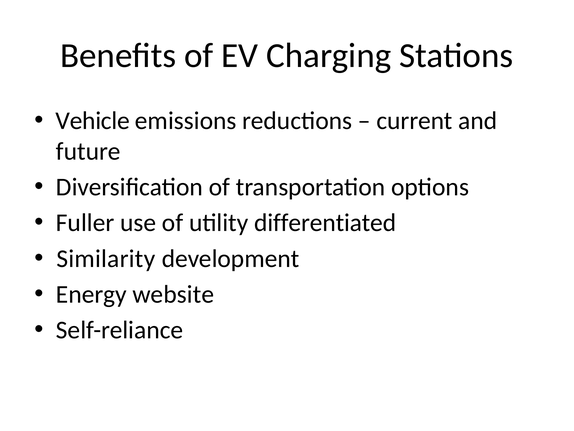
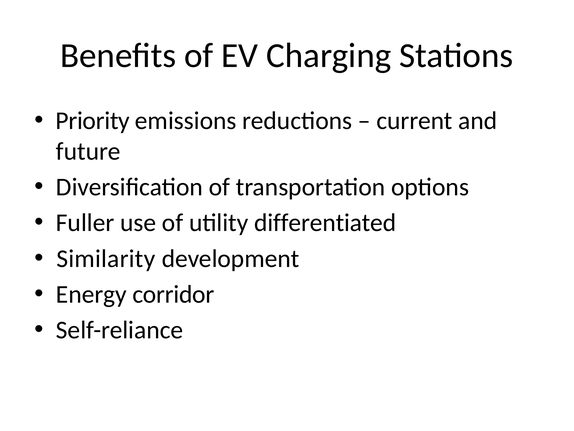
Vehicle: Vehicle -> Priority (93, 120)
website: website -> corridor (173, 294)
